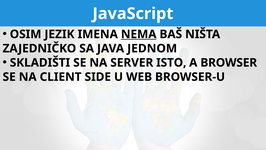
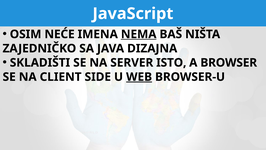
JEZIK: JEZIK -> NEĆE (60, 34)
JEDNOM: JEDNOM -> DIZAJNA (152, 48)
WEB underline: none -> present (139, 77)
